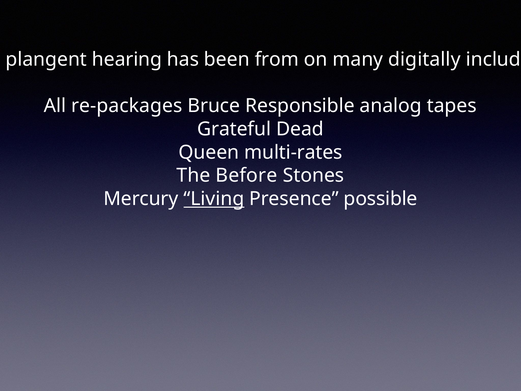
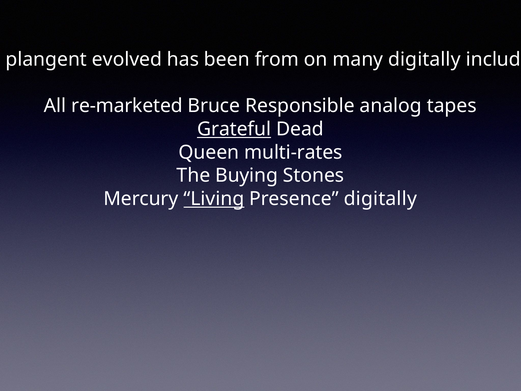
hearing: hearing -> evolved (127, 59)
re-packages: re-packages -> re-marketed (127, 106)
Grateful underline: none -> present (234, 129)
Before: Before -> Buying (247, 175)
Presence possible: possible -> digitally (380, 199)
